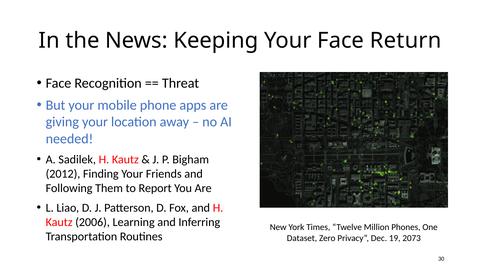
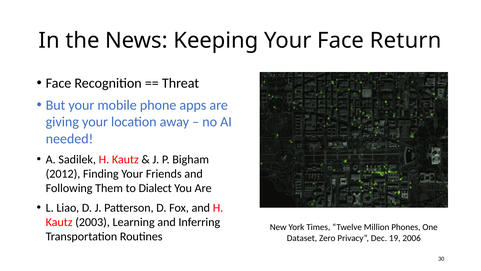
Report: Report -> Dialect (155, 188)
2006: 2006 -> 2003 (93, 222)
2073: 2073 -> 2006 (412, 238)
